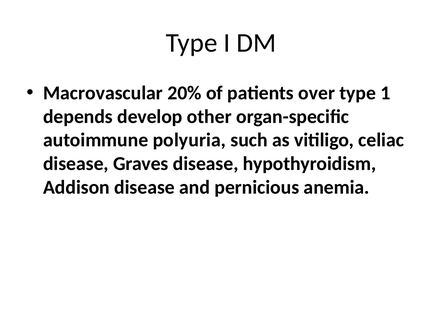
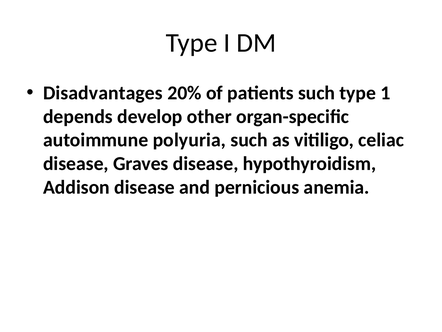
Macrovascular: Macrovascular -> Disadvantages (103, 93)
patients over: over -> such (317, 93)
